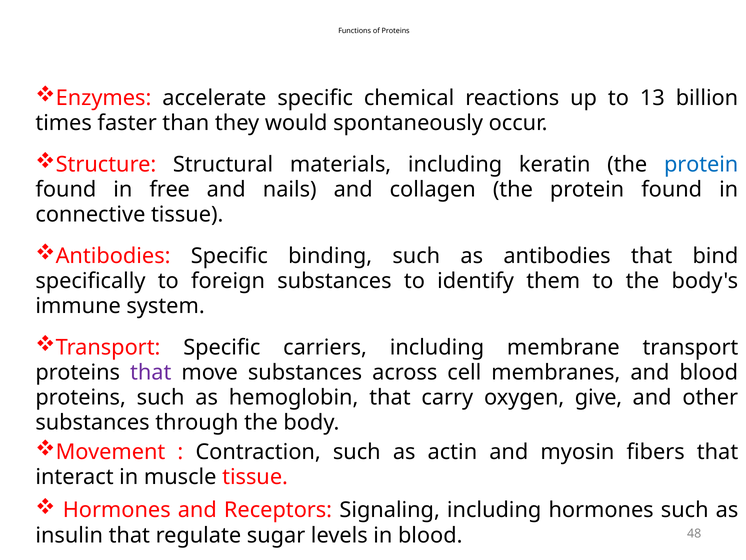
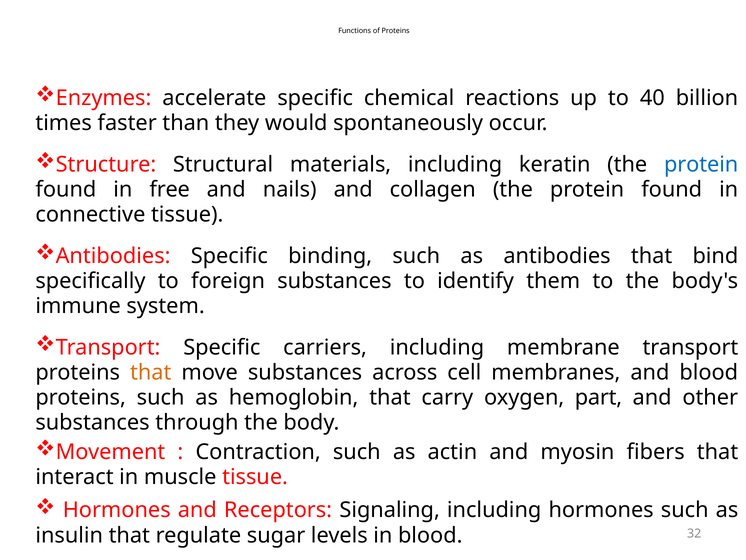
13: 13 -> 40 (652, 98)
that colour: purple -> orange (151, 372)
give: give -> part (599, 397)
48: 48 -> 32 (694, 533)
